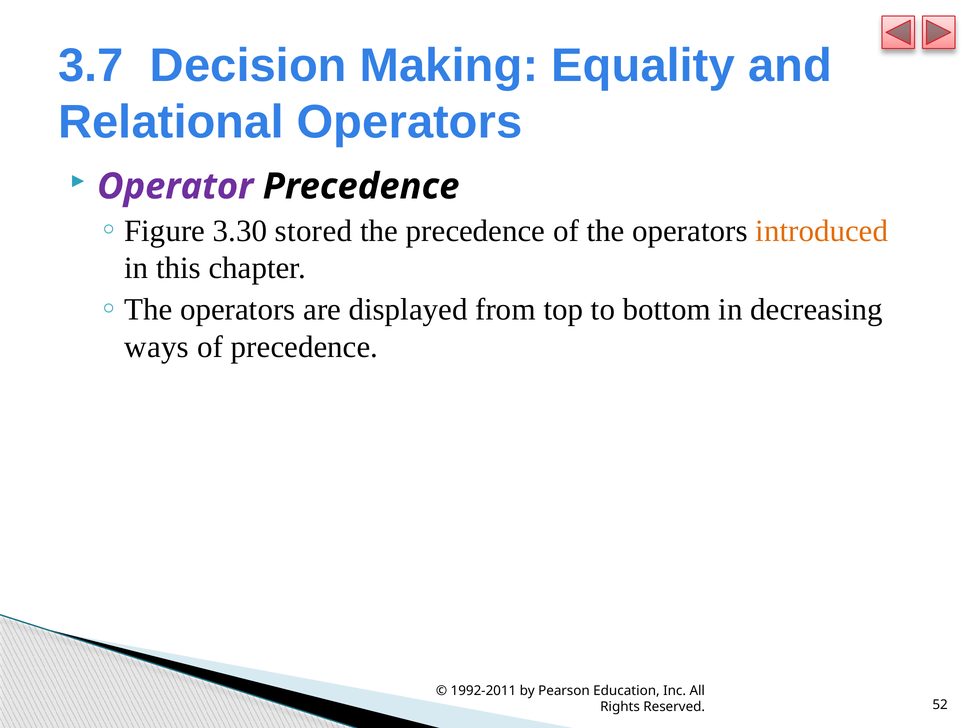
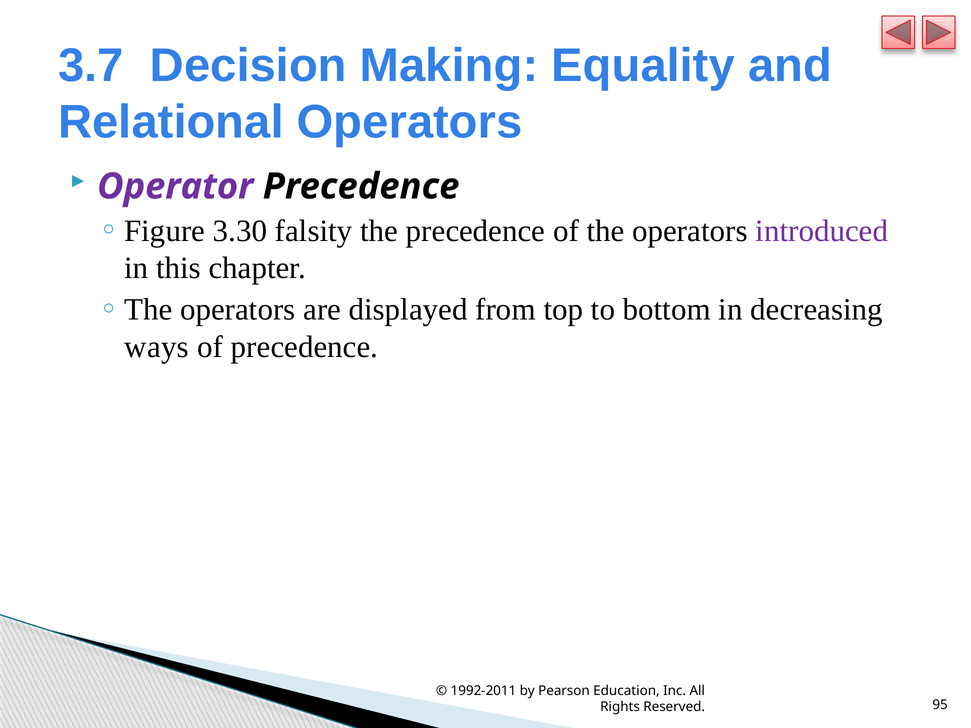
stored: stored -> falsity (314, 231)
introduced colour: orange -> purple (822, 231)
52: 52 -> 95 (940, 705)
